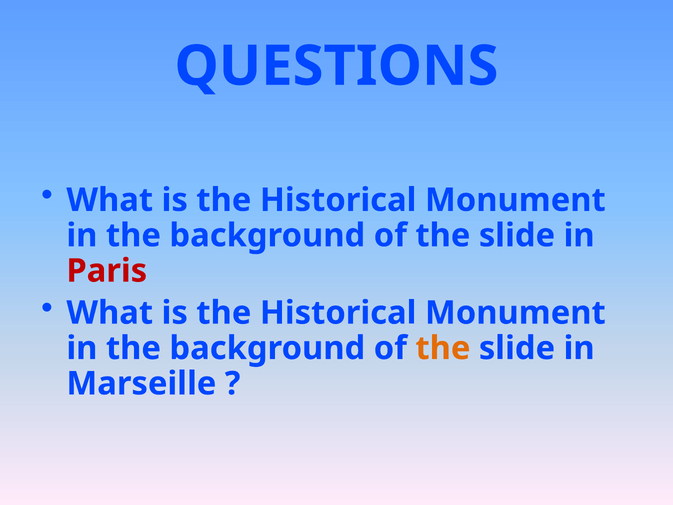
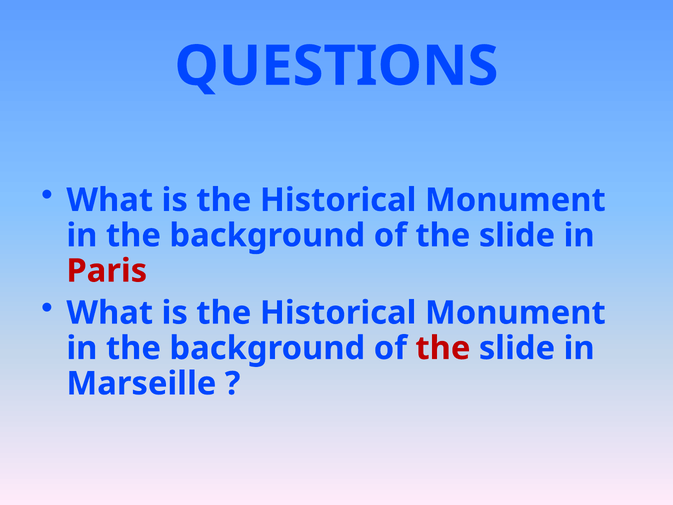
the colour: orange -> red (443, 348)
